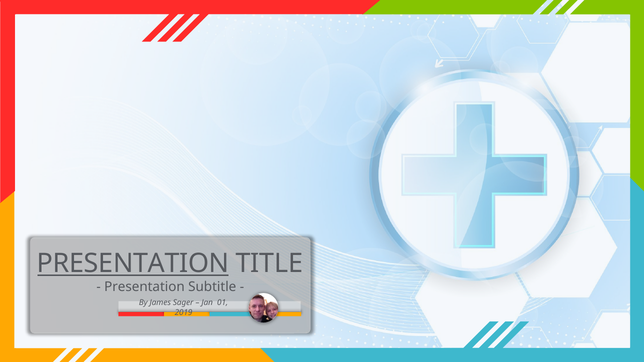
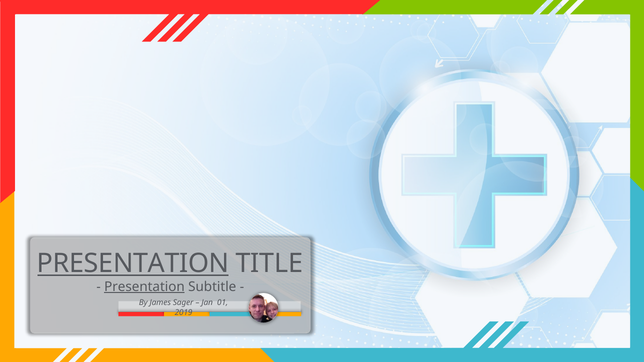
Presentation underline: none -> present (144, 287)
